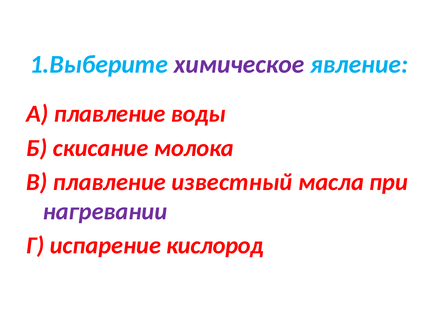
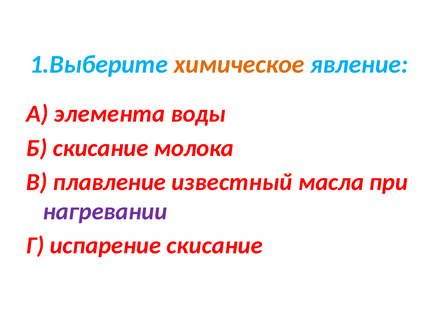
химическое colour: purple -> orange (239, 64)
А плавление: плавление -> элемента (110, 114)
испарение кислород: кислород -> скисание (215, 245)
